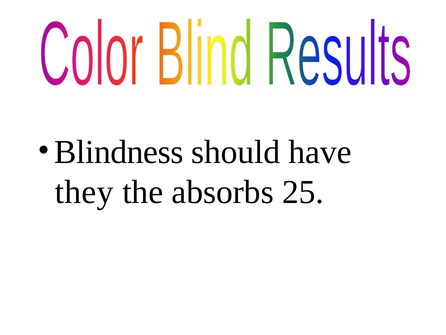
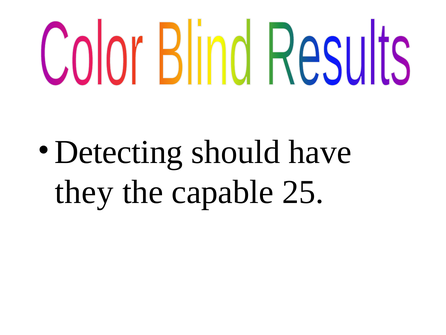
Blindness: Blindness -> Detecting (119, 152)
absorbs: absorbs -> capable (223, 192)
